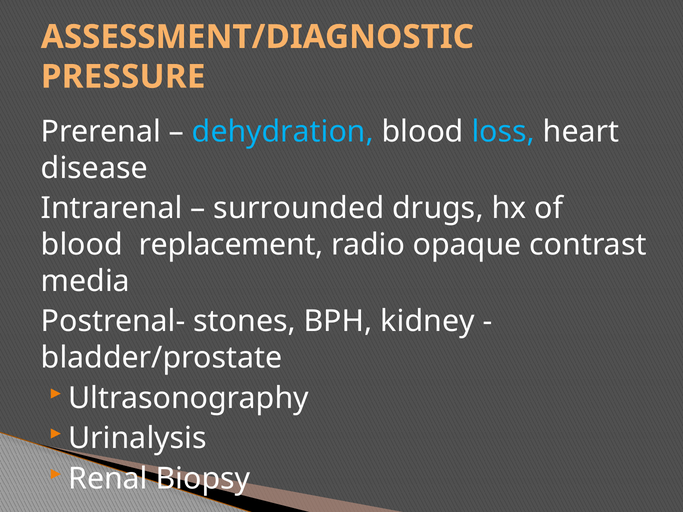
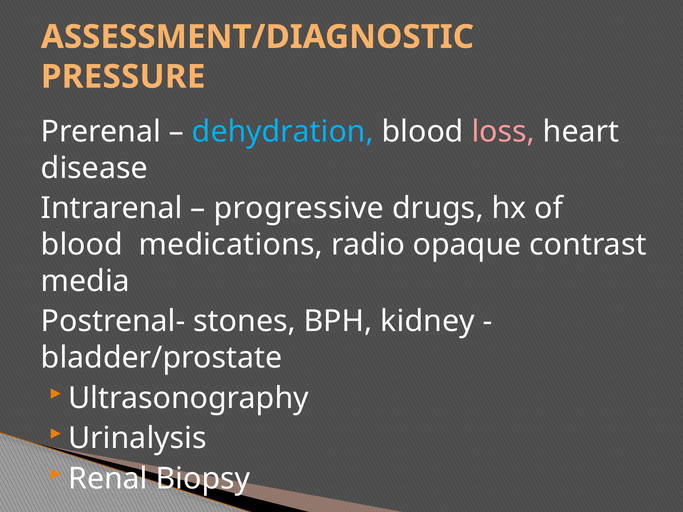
loss colour: light blue -> pink (503, 132)
surrounded: surrounded -> progressive (299, 209)
replacement: replacement -> medications (231, 245)
